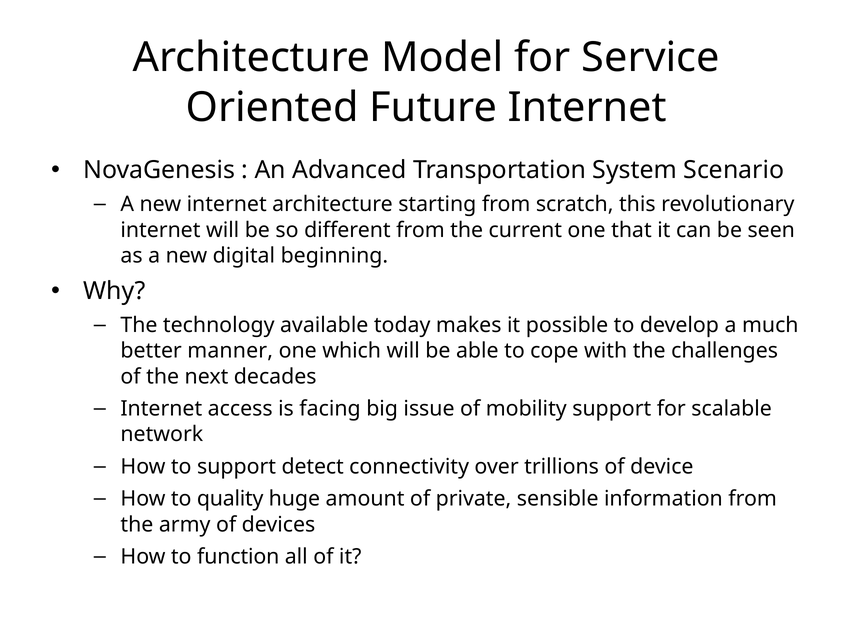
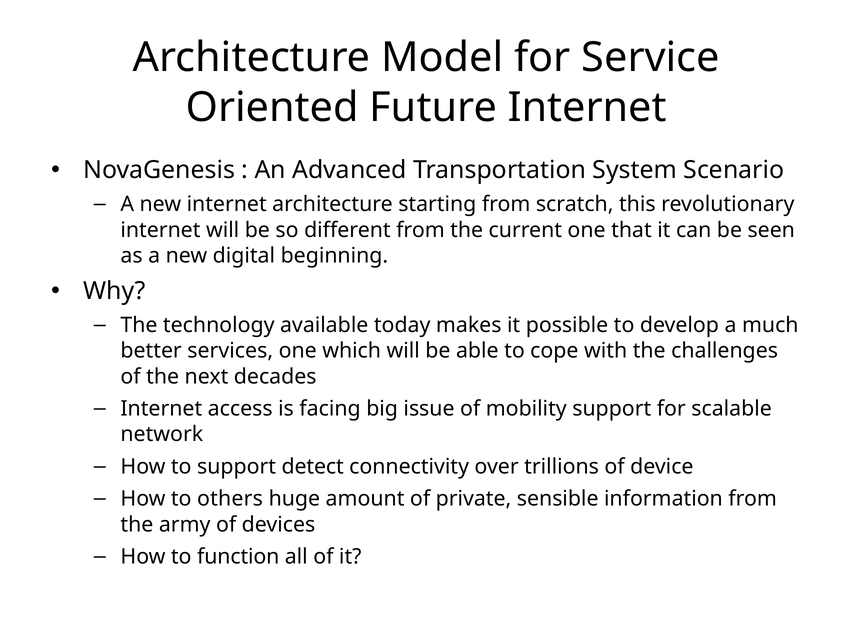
manner: manner -> services (230, 351)
quality: quality -> others (230, 499)
